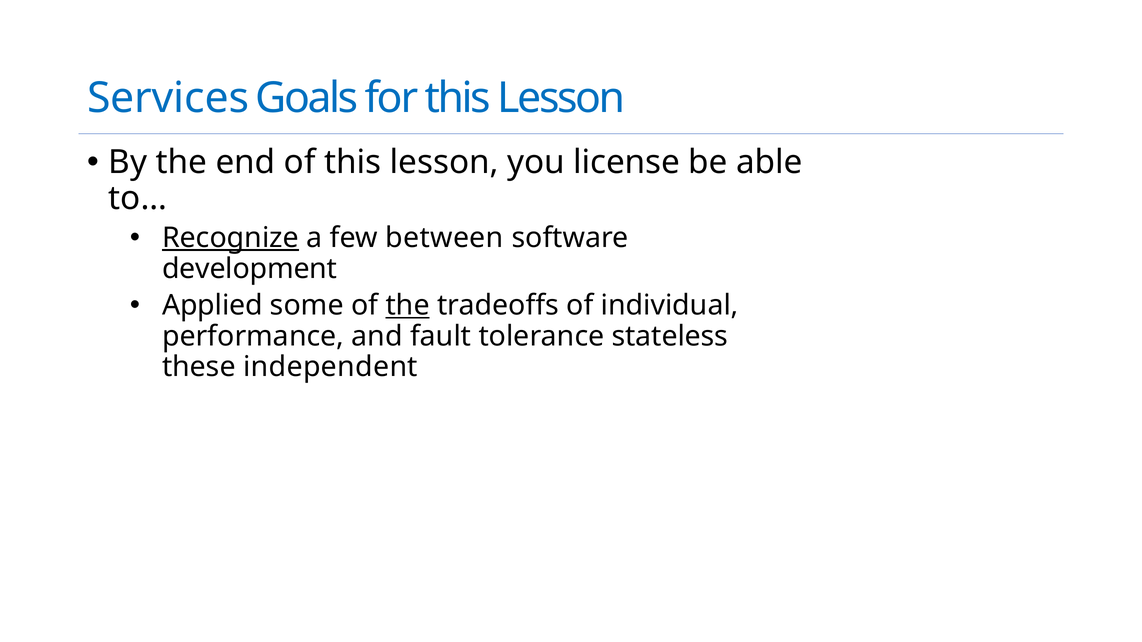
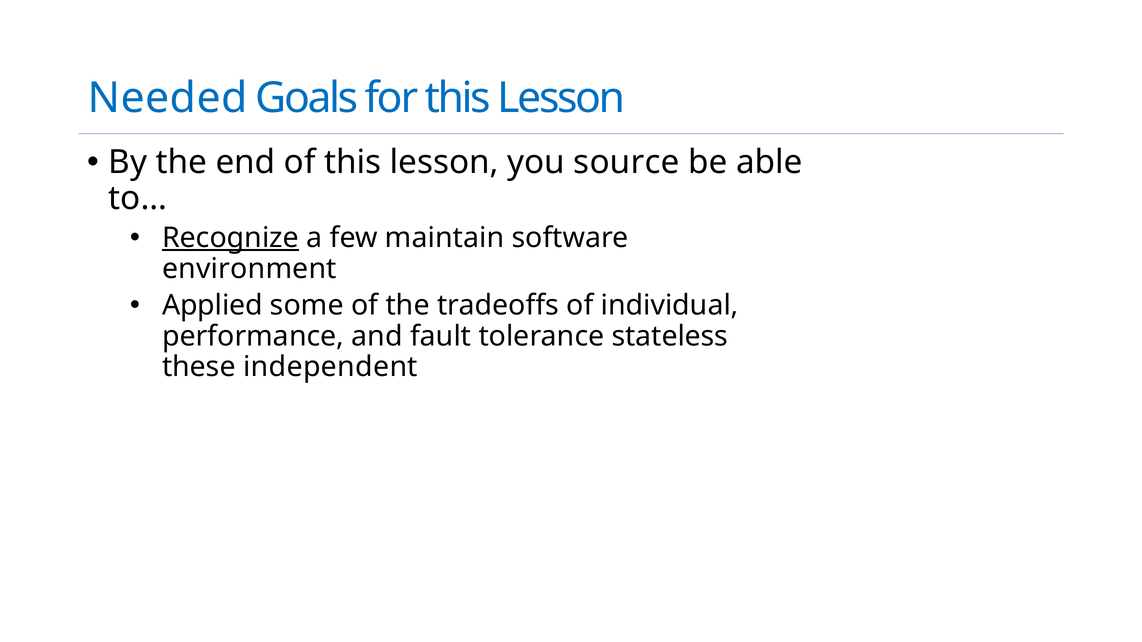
Services: Services -> Needed (168, 98)
license: license -> source (626, 163)
between: between -> maintain (445, 238)
development: development -> environment (249, 269)
the underline: present -> none (408, 306)
